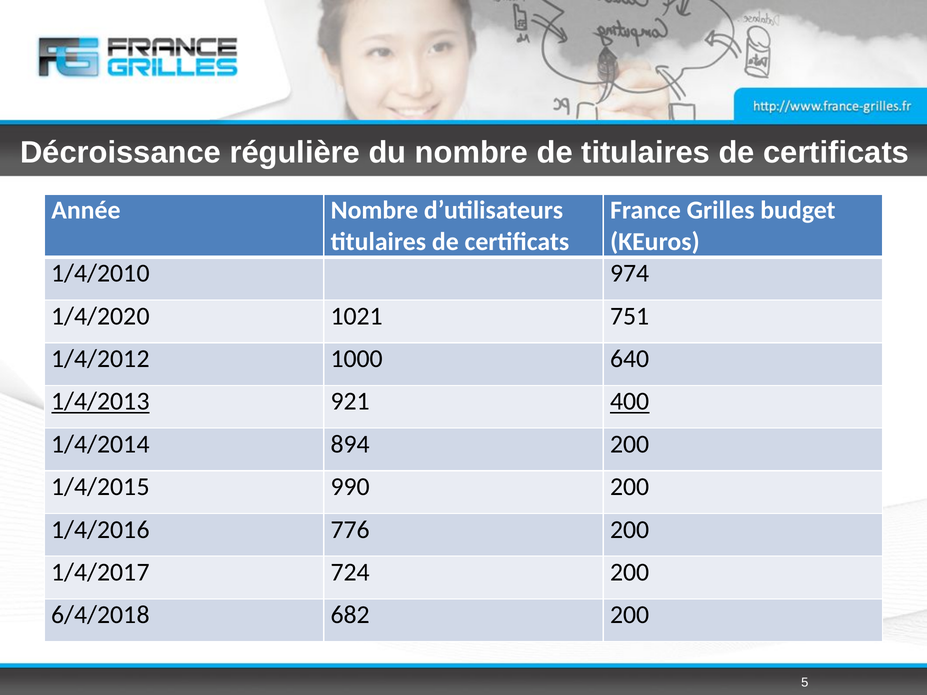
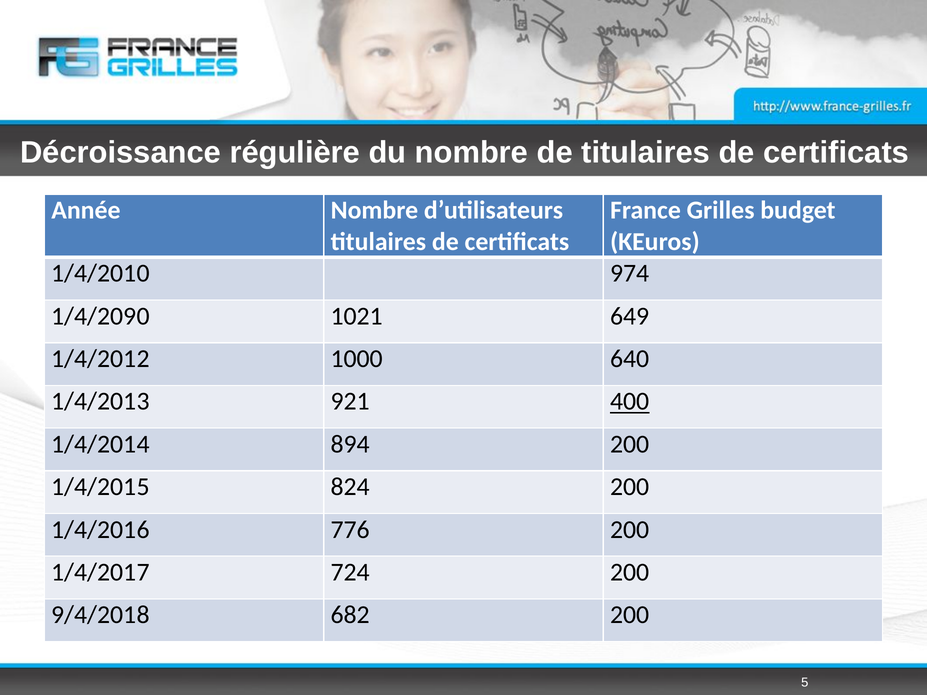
1/4/2020: 1/4/2020 -> 1/4/2090 (100, 316)
751: 751 -> 649 (630, 316)
1/4/2013 underline: present -> none (100, 402)
990: 990 -> 824 (350, 487)
6/4/2018: 6/4/2018 -> 9/4/2018 (100, 615)
